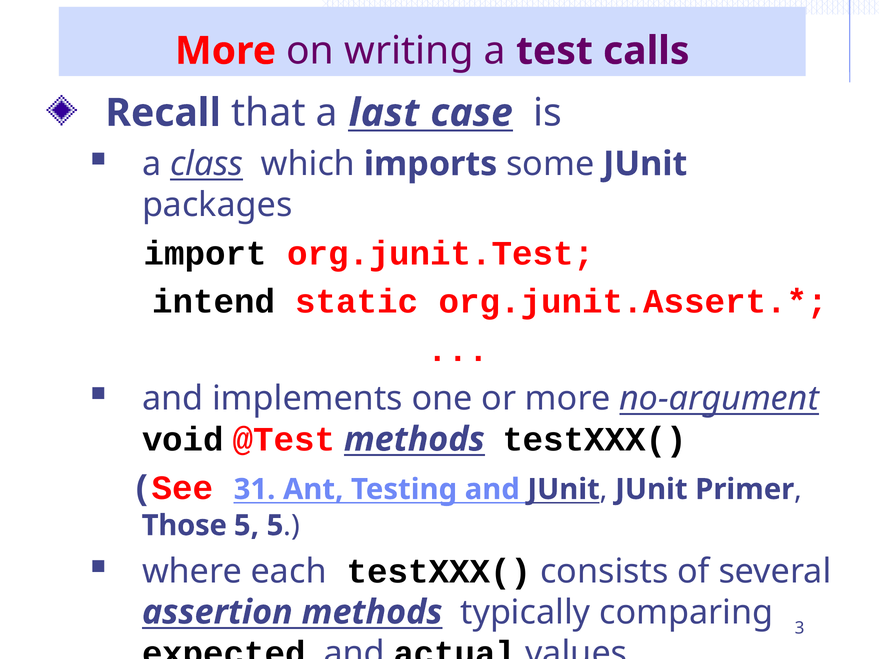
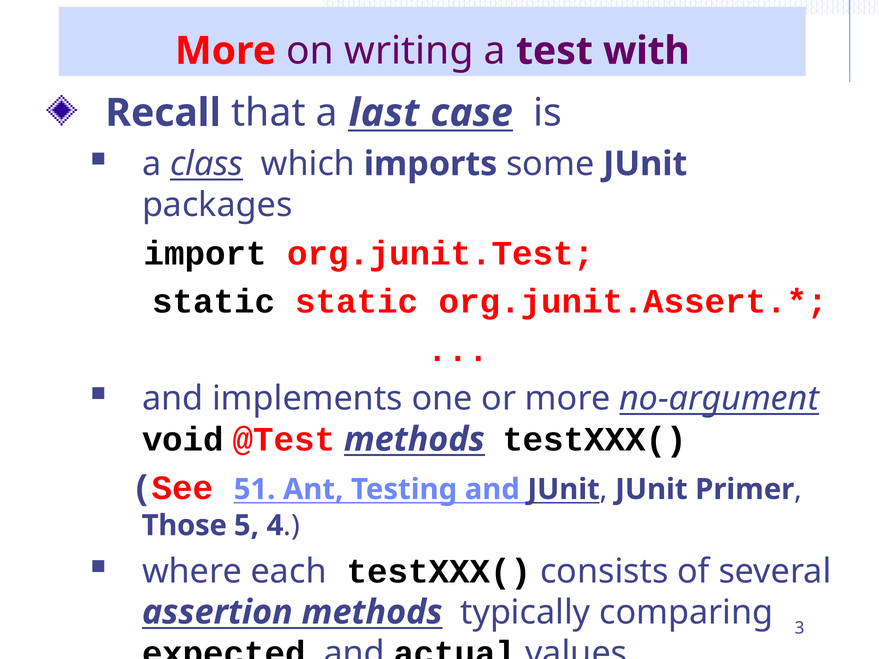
calls: calls -> with (646, 51)
intend: intend -> static (214, 302)
31: 31 -> 51 (255, 490)
5 5: 5 -> 4 (275, 526)
